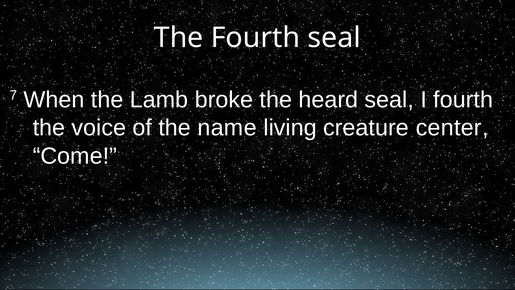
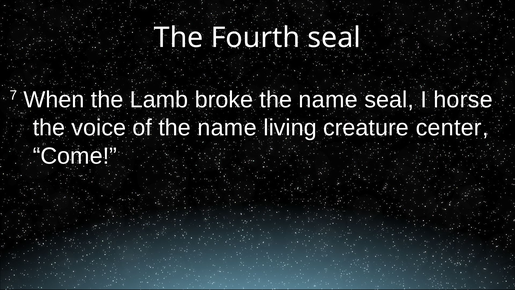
broke the heard: heard -> name (328, 100)
I fourth: fourth -> horse (463, 100)
